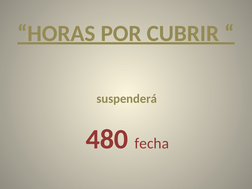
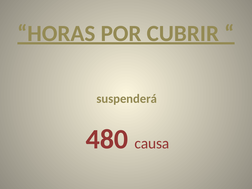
fecha: fecha -> causa (152, 143)
